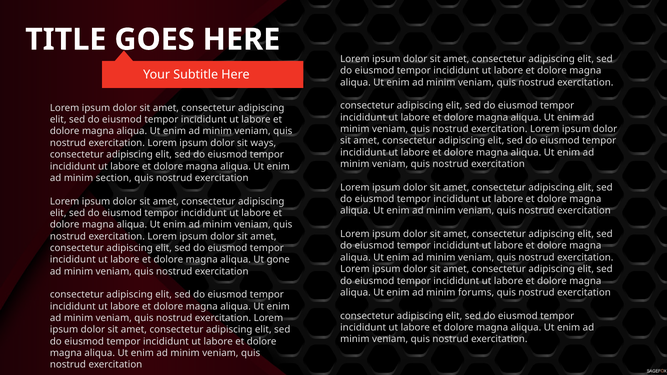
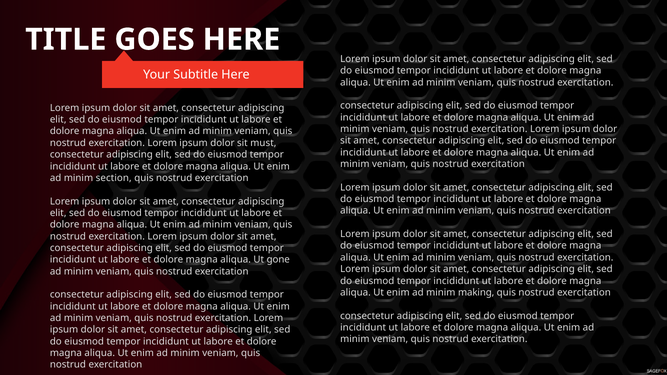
ways: ways -> must (263, 143)
forums: forums -> making (476, 293)
